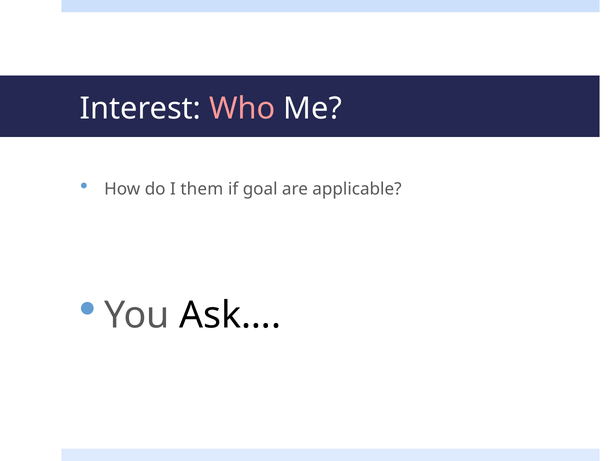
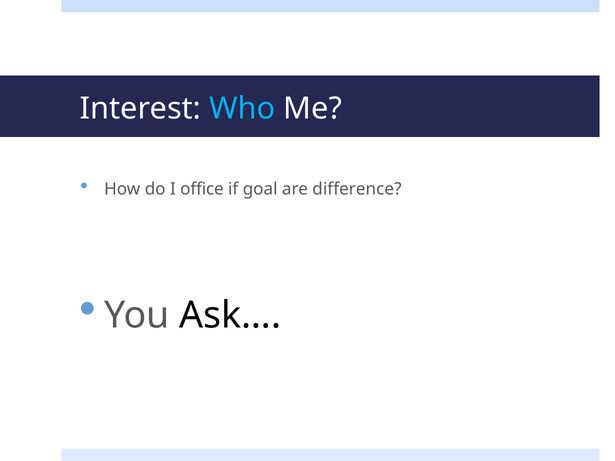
Who colour: pink -> light blue (242, 108)
them: them -> office (202, 189)
applicable: applicable -> difference (357, 189)
